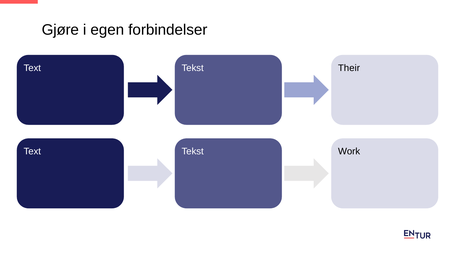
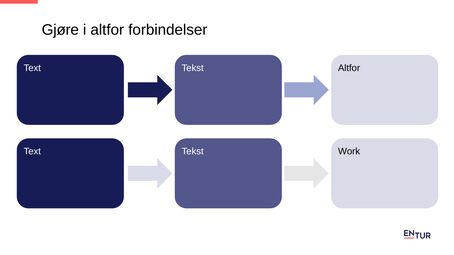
i egen: egen -> altfor (107, 30)
Tekst Their: Their -> Altfor (349, 68)
